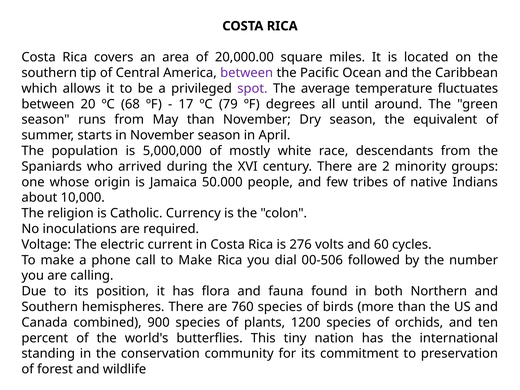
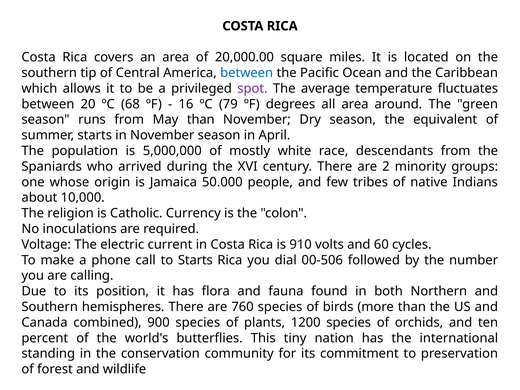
between colour: purple -> blue (247, 73)
17: 17 -> 16 (186, 104)
all until: until -> area (355, 104)
276: 276 -> 910 (301, 244)
call to Make: Make -> Starts (195, 260)
